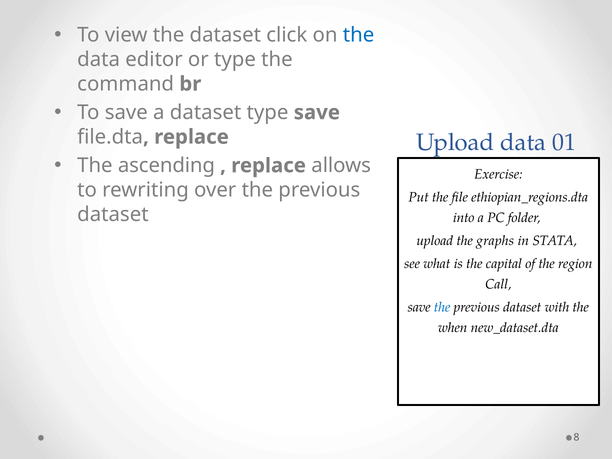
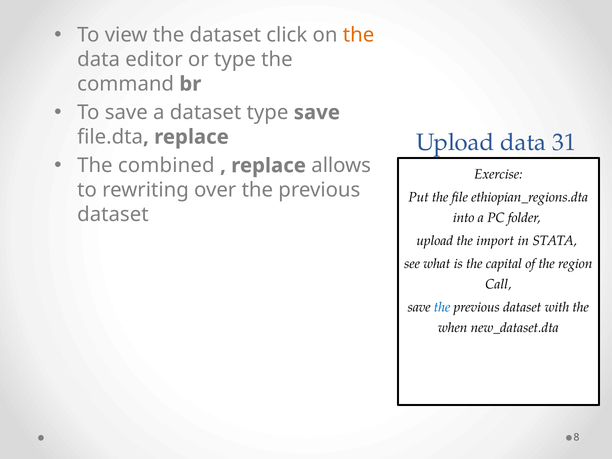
the colour: blue -> orange (359, 35)
01: 01 -> 31 (564, 142)
ascending: ascending -> combined (166, 166)
graphs: graphs -> import (495, 241)
